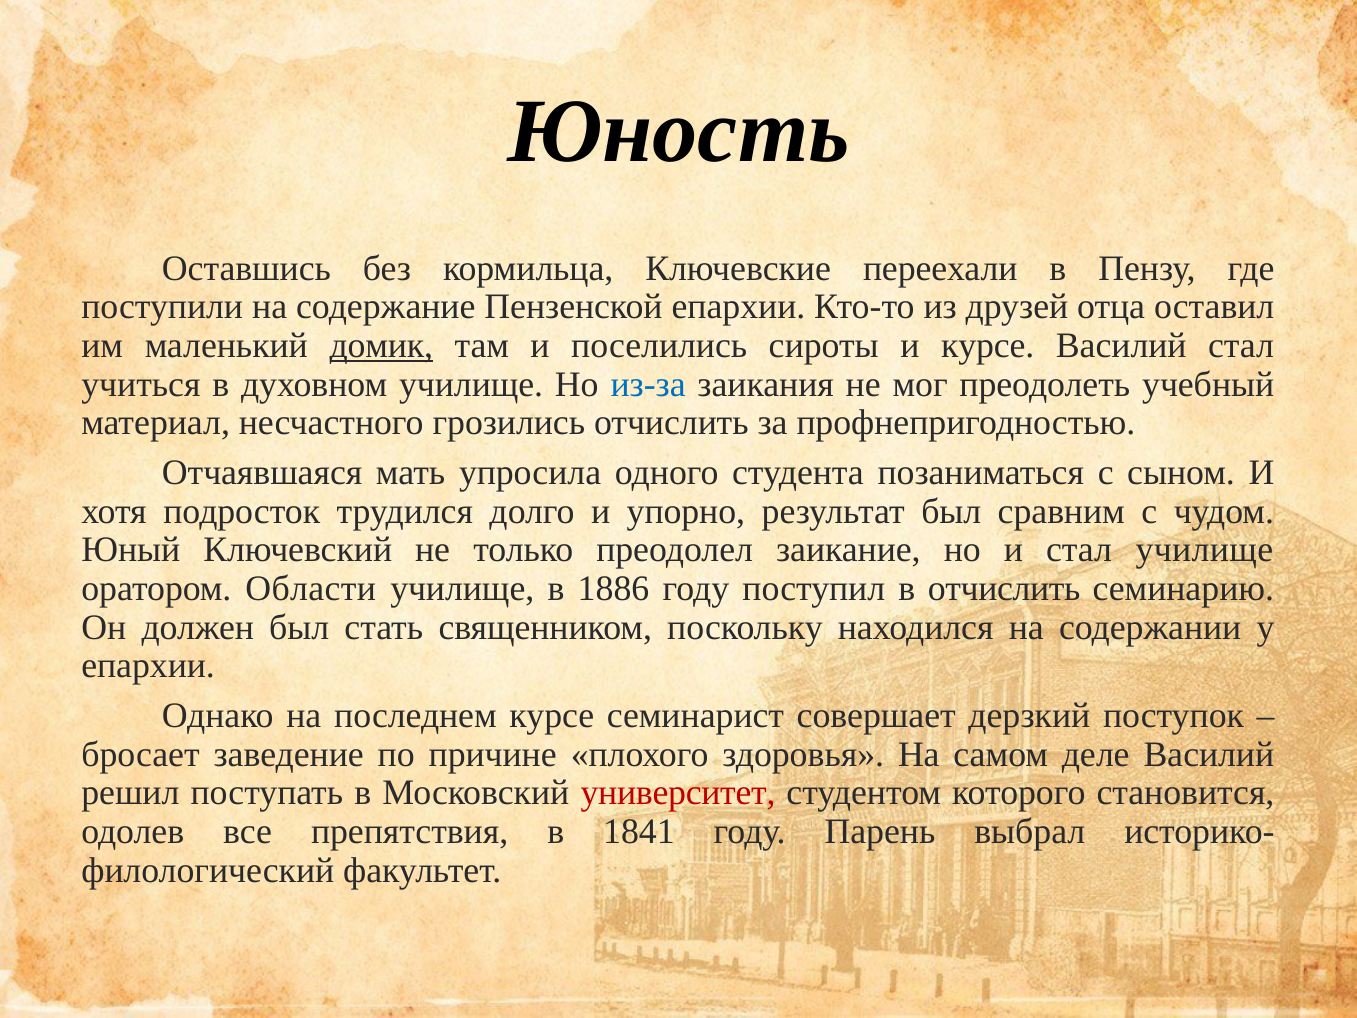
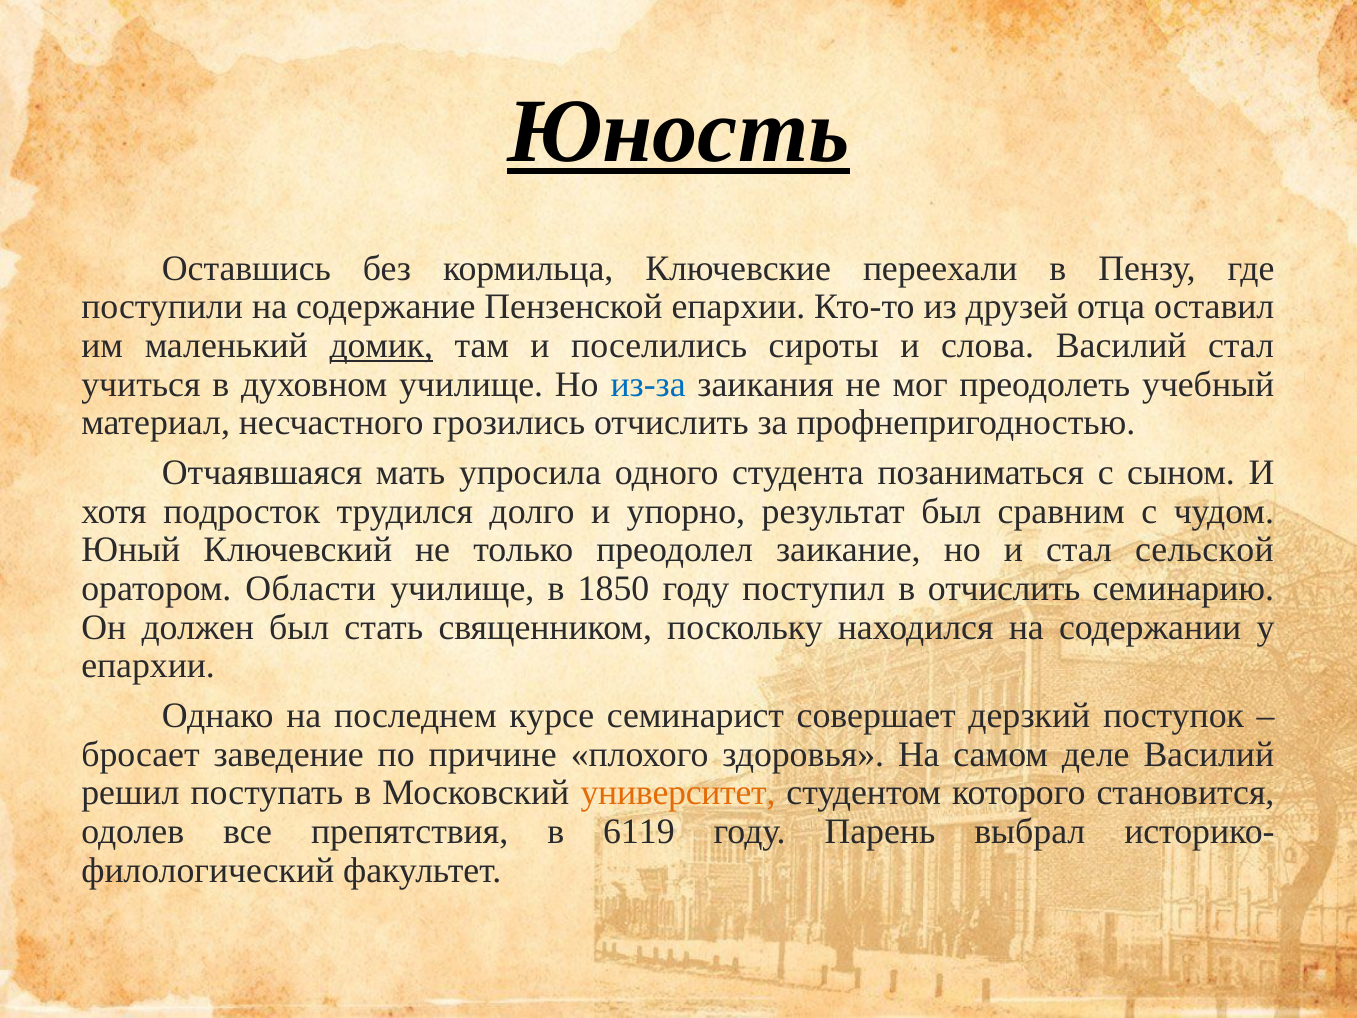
Юность underline: none -> present (678, 132)
и курсе: курсе -> слова (988, 346)
стал училище: училище -> сельской (1204, 550)
1886: 1886 -> 1850 (614, 589)
университет colour: red -> orange (678, 793)
1841: 1841 -> 6119 (639, 831)
